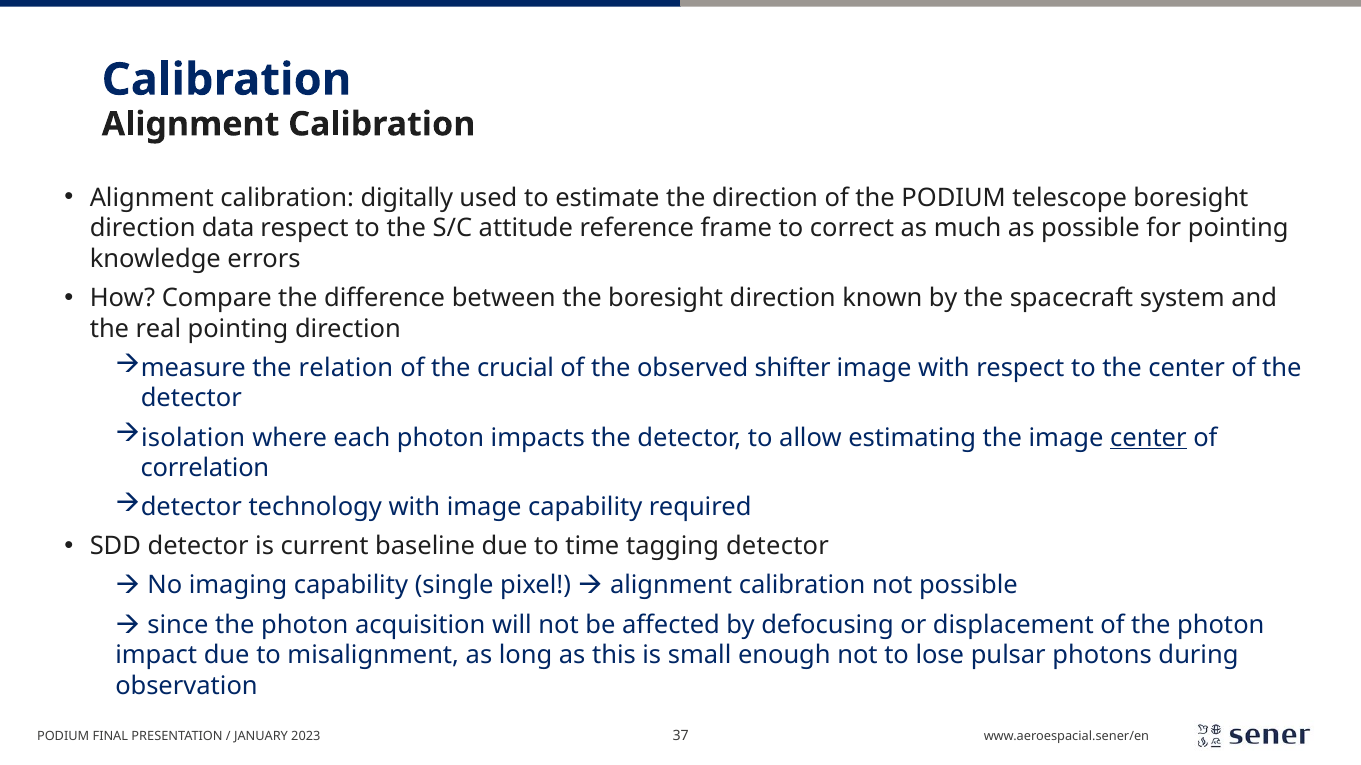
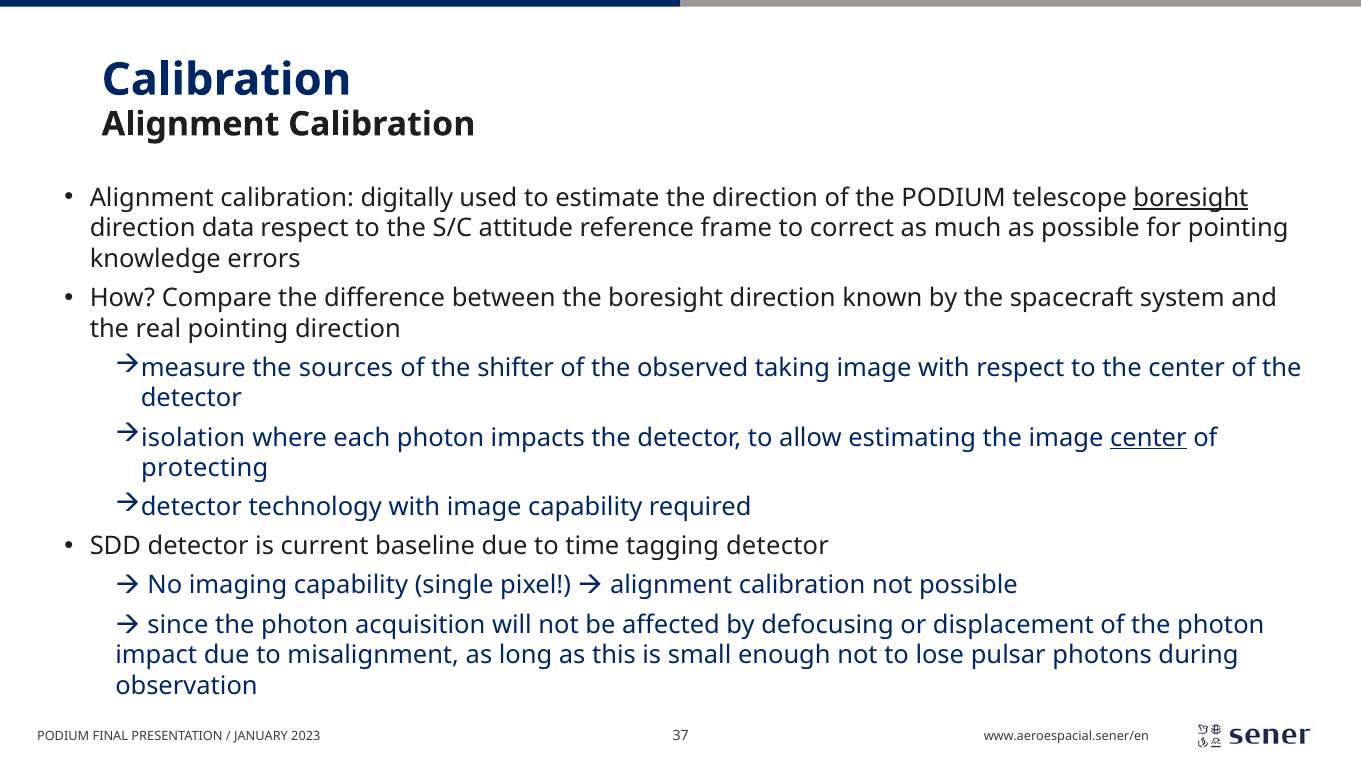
boresight underline: none -> present (1191, 198)
relation: relation -> sources (346, 368)
crucial: crucial -> shifter (516, 368)
shifter: shifter -> taking (793, 368)
correlation: correlation -> protecting (205, 469)
